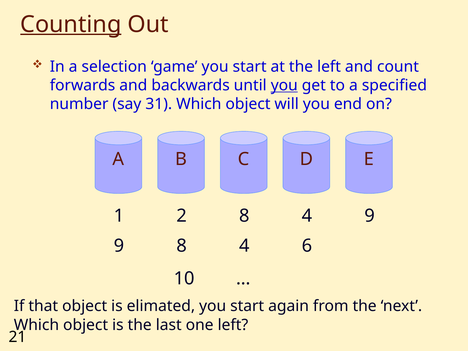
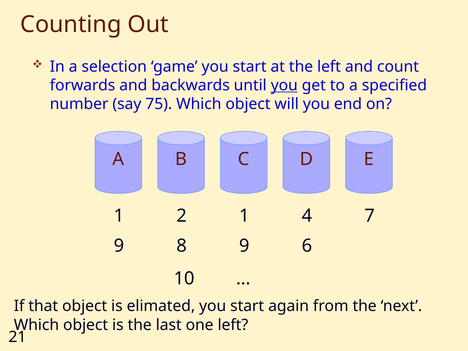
Counting underline: present -> none (71, 24)
31: 31 -> 75 (159, 104)
2 8: 8 -> 1 (244, 216)
4 9: 9 -> 7 (370, 216)
9 8 4: 4 -> 9 (244, 246)
